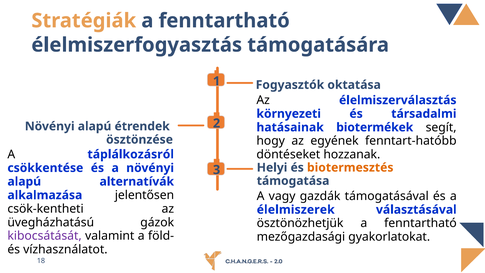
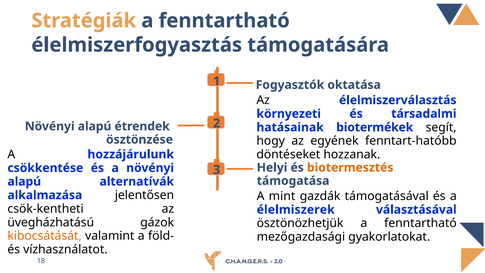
táplálkozásról: táplálkozásról -> hozzájárulunk (131, 154)
vagy: vagy -> mint (282, 196)
kibocsátását colour: purple -> orange (45, 236)
